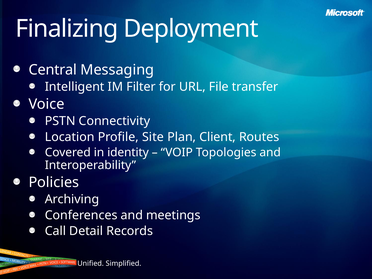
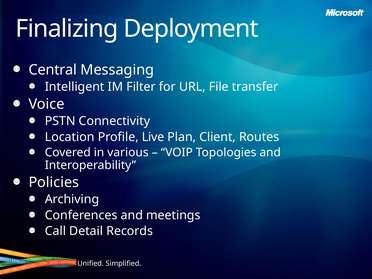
Site: Site -> Live (153, 137)
identity: identity -> various (128, 152)
